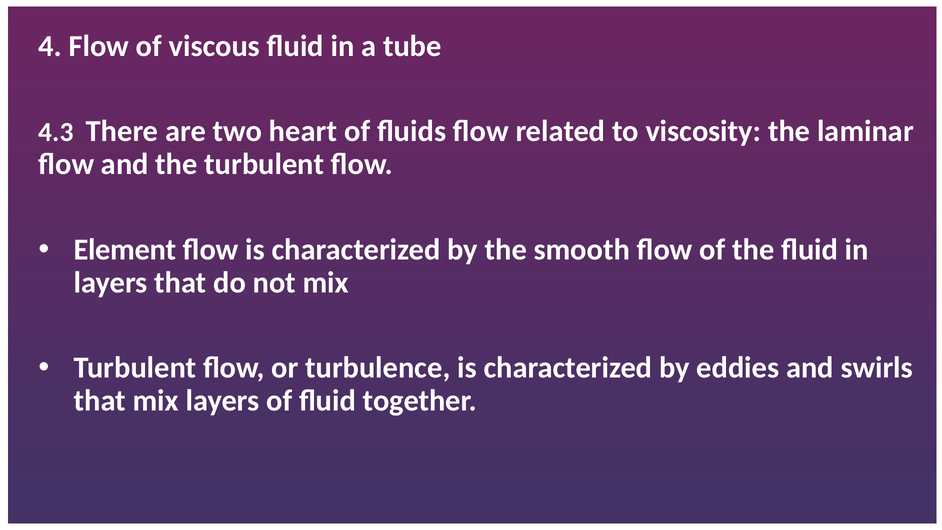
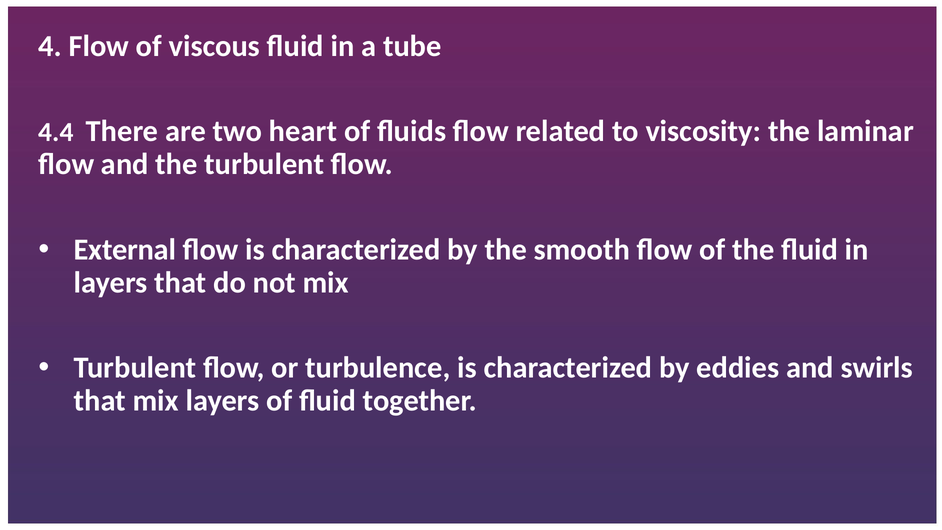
4.3: 4.3 -> 4.4 (56, 132)
Element: Element -> External (125, 250)
